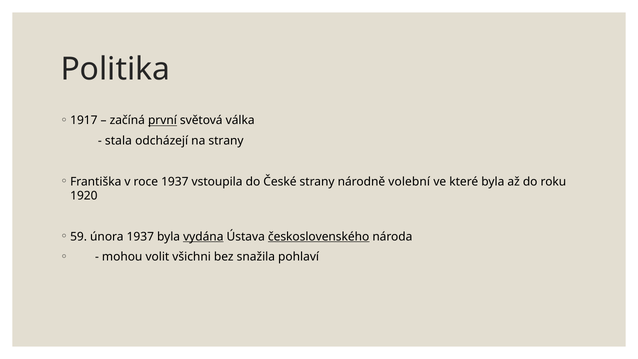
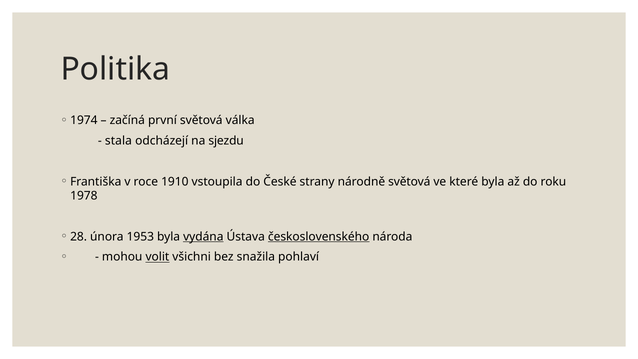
1917: 1917 -> 1974 (84, 120)
první underline: present -> none (162, 120)
na strany: strany -> sjezdu (226, 141)
roce 1937: 1937 -> 1910 (175, 181)
národně volební: volební -> světová (409, 181)
1920: 1920 -> 1978 (84, 196)
59: 59 -> 28 (79, 237)
února 1937: 1937 -> 1953 (140, 237)
volit underline: none -> present (157, 257)
